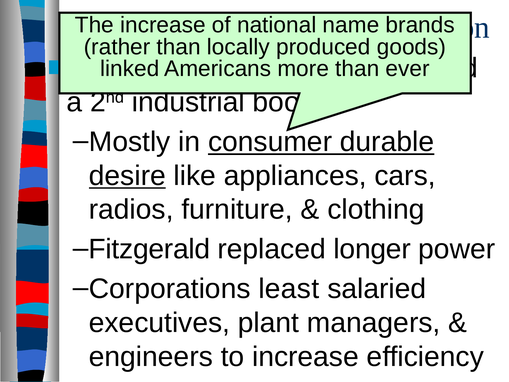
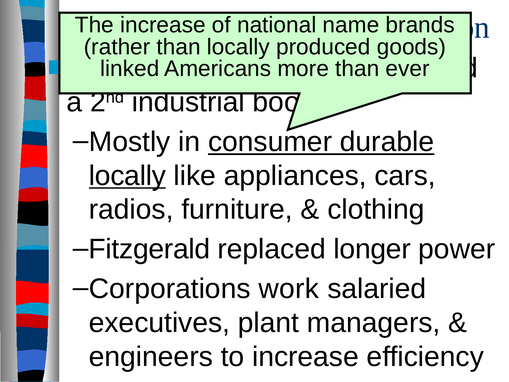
desire: desire -> locally (127, 176)
least: least -> work (289, 289)
